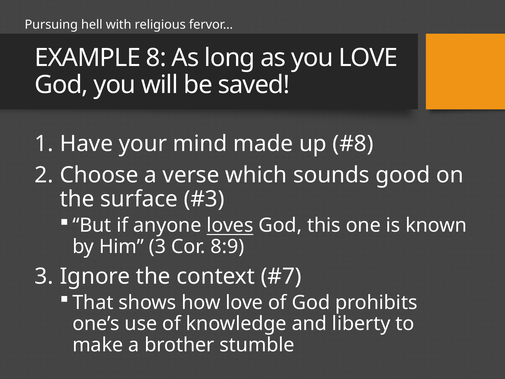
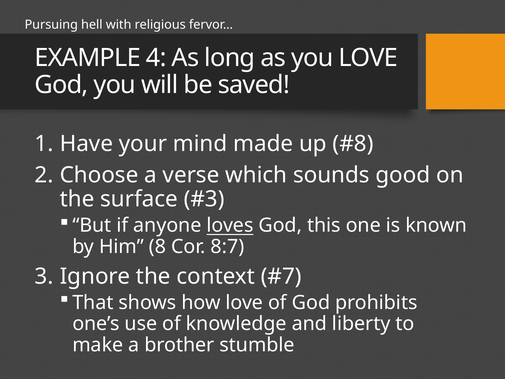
8: 8 -> 4 (156, 58)
Him 3: 3 -> 8 (157, 246)
8:9: 8:9 -> 8:7 (227, 246)
